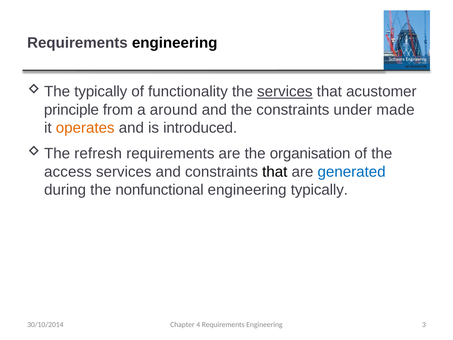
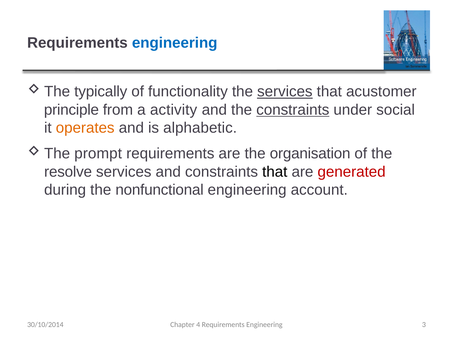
engineering colour: black -> blue (175, 43)
around: around -> activity (174, 110)
constraints underline: none -> present (293, 110)
made: made -> social (396, 110)
introduced: introduced -> alphabetic (200, 128)
refresh: refresh -> prompt (98, 154)
access: access -> resolve (68, 172)
generated colour: blue -> red (352, 172)
engineering typically: typically -> account (319, 190)
